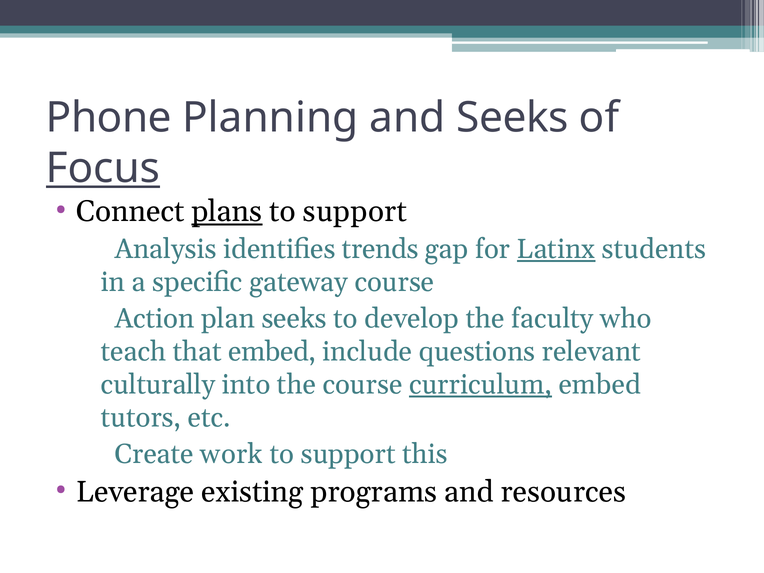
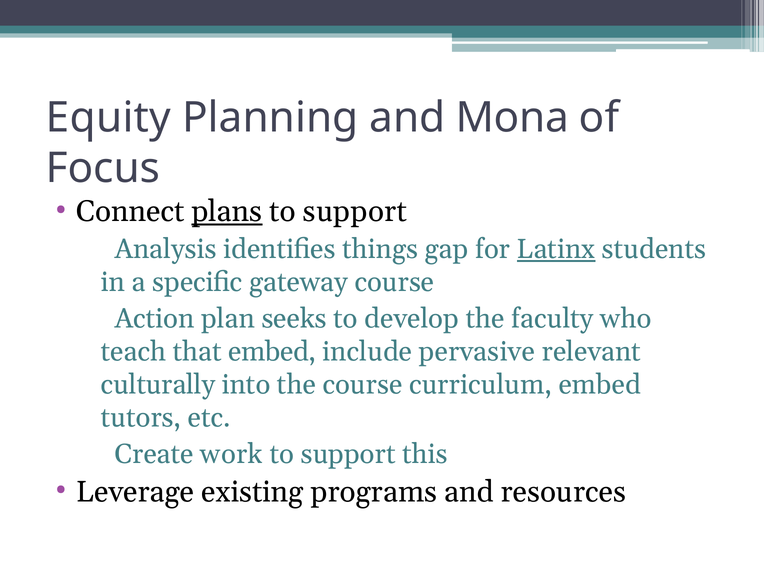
Phone: Phone -> Equity (108, 118)
and Seeks: Seeks -> Mona (512, 118)
Focus underline: present -> none (103, 168)
trends: trends -> things (380, 249)
questions: questions -> pervasive (477, 352)
curriculum underline: present -> none (481, 385)
